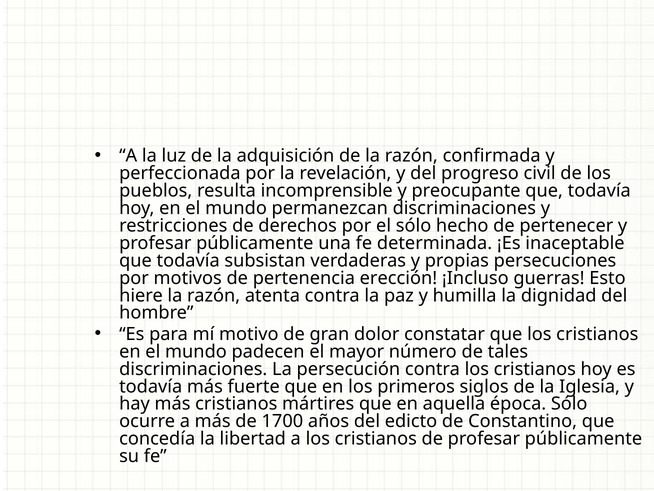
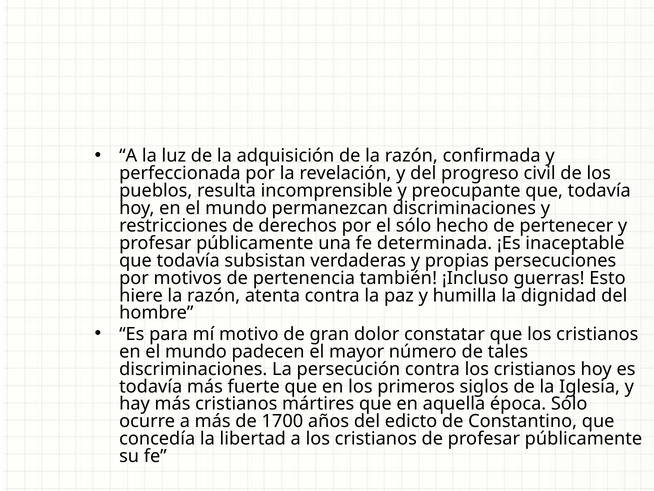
erección: erección -> también (398, 278)
